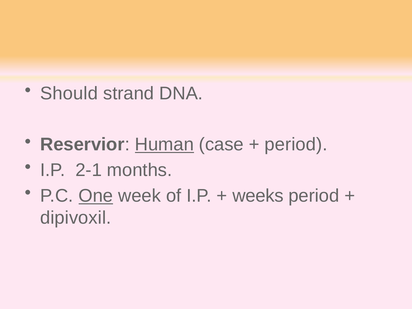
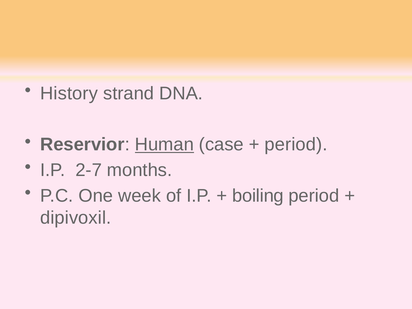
Should: Should -> History (69, 93)
2-1: 2-1 -> 2-7 (89, 170)
One underline: present -> none (96, 196)
weeks: weeks -> boiling (258, 196)
